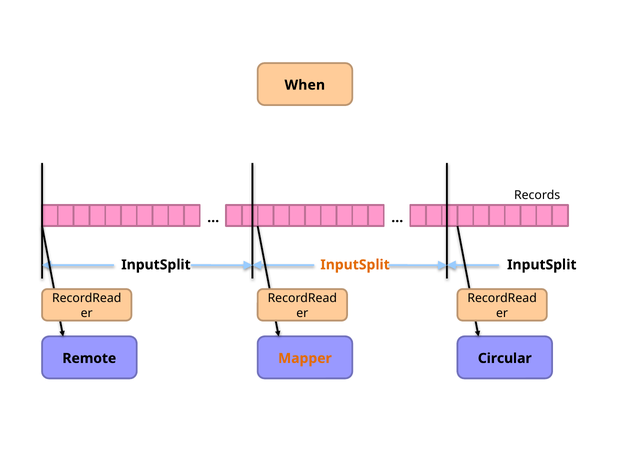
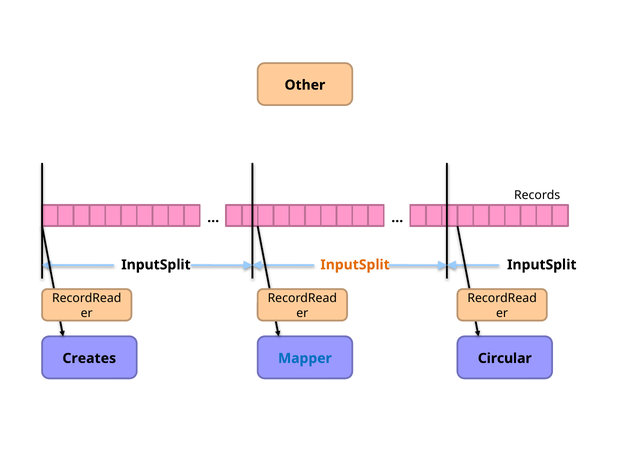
When: When -> Other (305, 85)
Remote: Remote -> Creates (89, 359)
Mapper colour: orange -> blue (305, 359)
